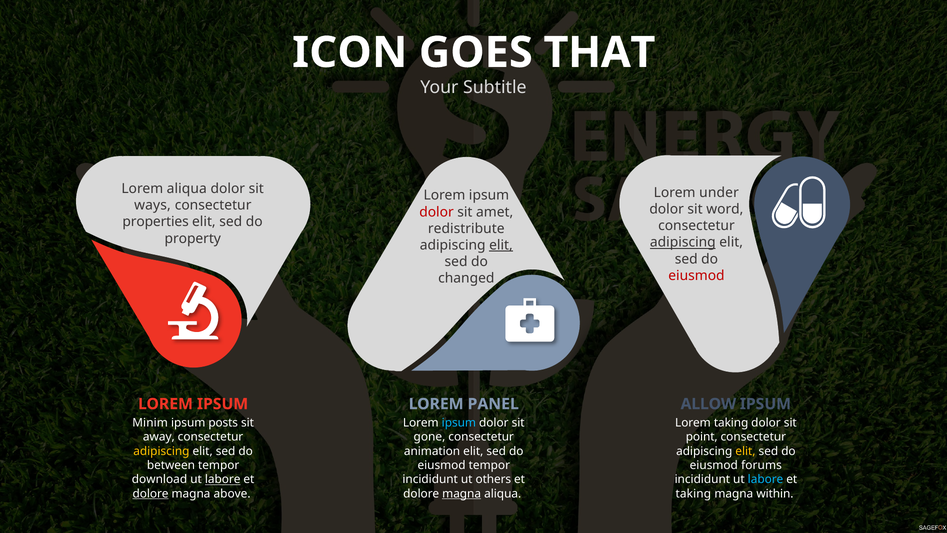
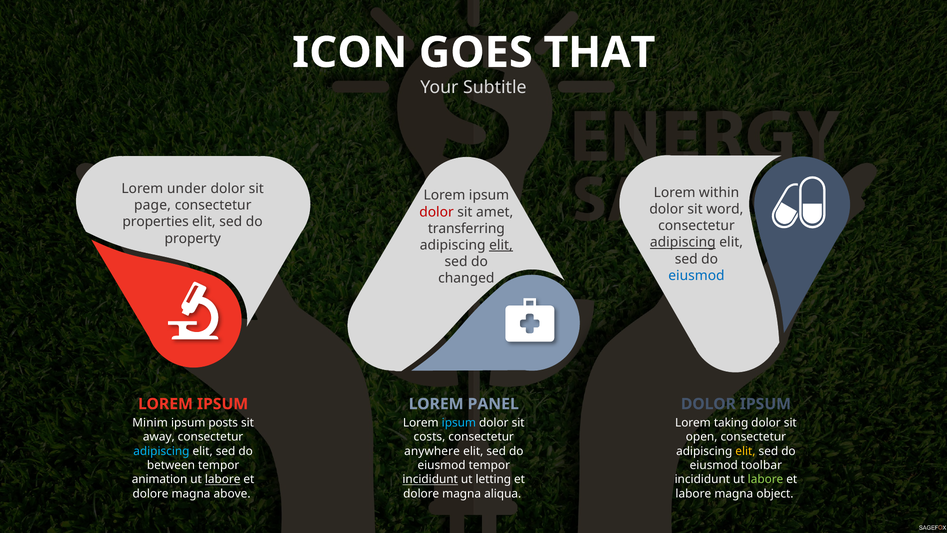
Lorem aliqua: aliqua -> under (187, 189)
under: under -> within (719, 193)
ways: ways -> page (152, 205)
redistribute: redistribute -> transferring (466, 228)
eiusmod colour: red -> blue (696, 275)
ALLOW: ALLOW -> DOLOR (708, 404)
gone: gone -> costs (429, 437)
point: point -> open (702, 437)
adipiscing colour: yellow -> light blue (161, 451)
animation: animation -> anywhere (432, 451)
forums: forums -> toolbar (762, 465)
download: download -> animation (160, 479)
incididunt underline: none -> present (430, 479)
others: others -> letting (493, 479)
labore colour: light blue -> light green (766, 479)
dolore underline: present -> none (151, 493)
magna underline: present -> none (462, 493)
taking: taking -> labore (693, 493)
within: within -> object (775, 493)
